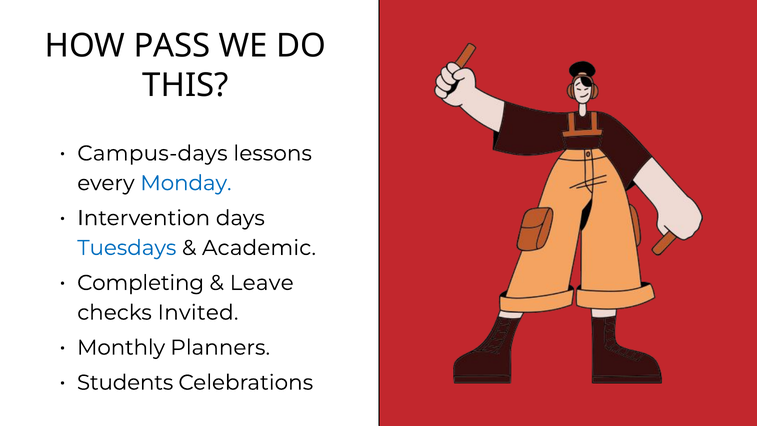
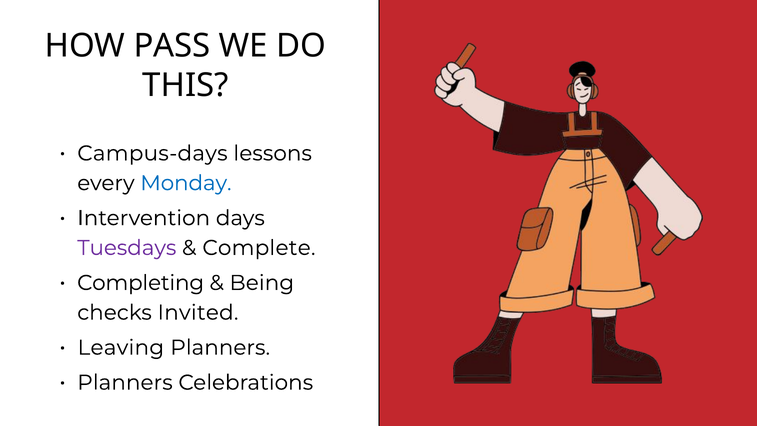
Tuesdays colour: blue -> purple (127, 248)
Academic: Academic -> Complete (259, 248)
Leave: Leave -> Being (262, 283)
Monthly: Monthly -> Leaving (121, 347)
Students: Students -> Planners (125, 382)
